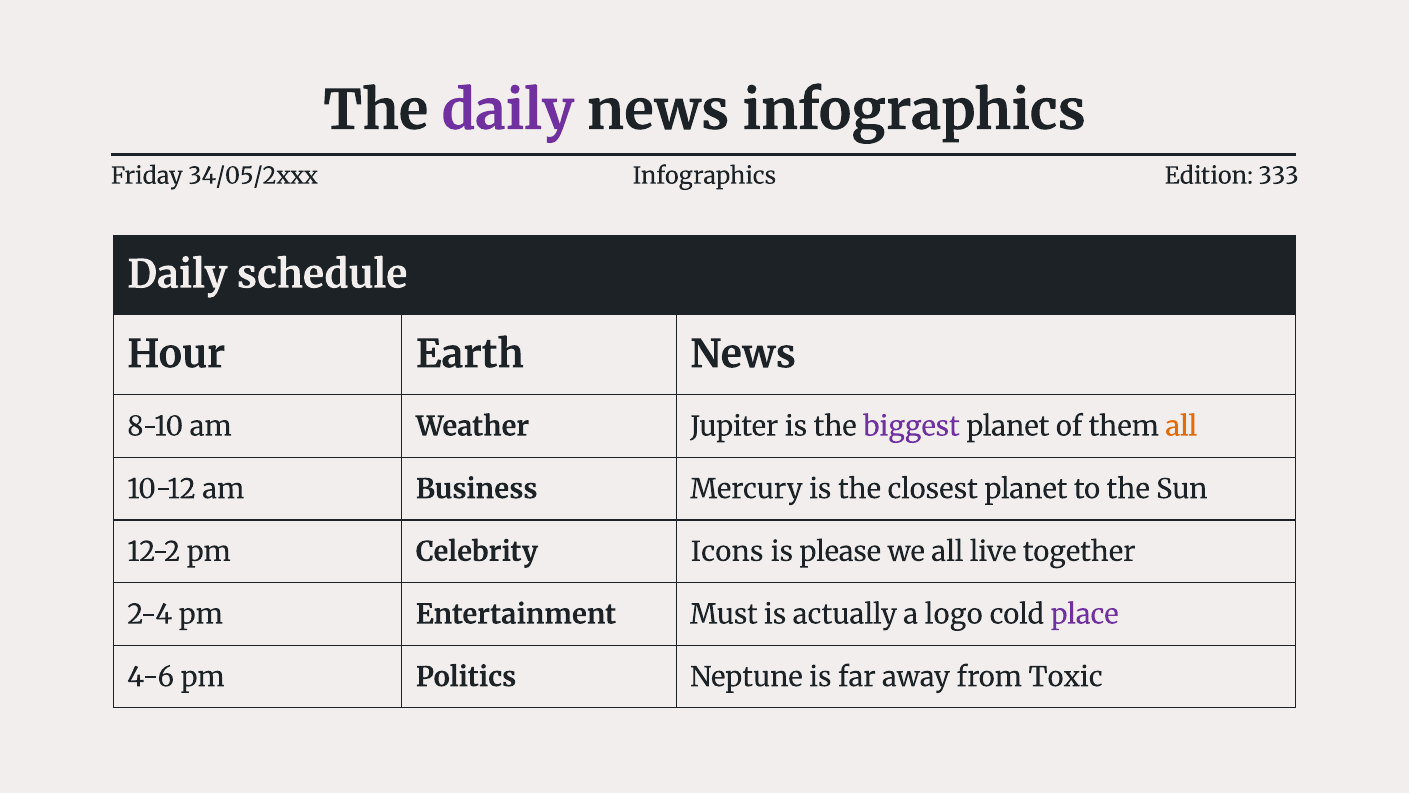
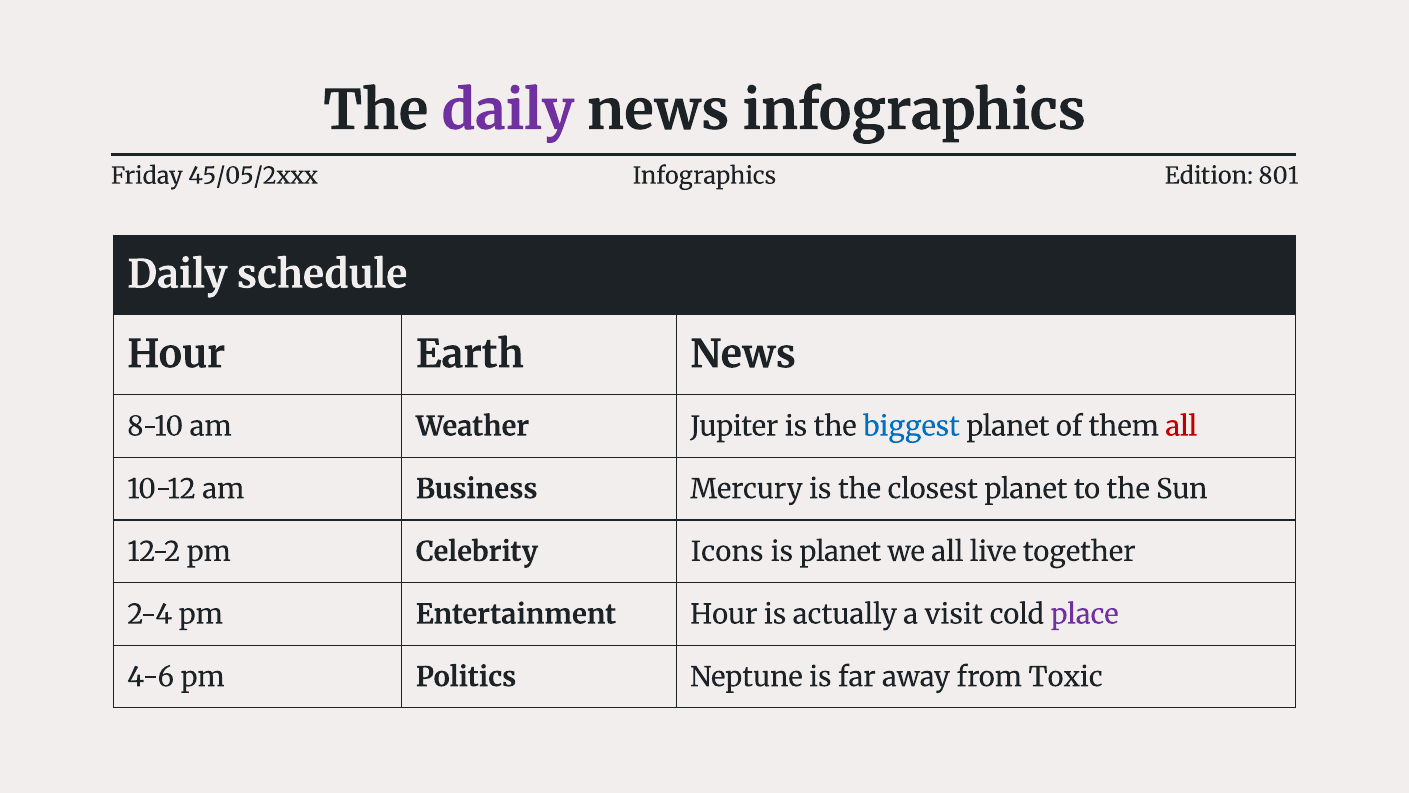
34/05/2xxx: 34/05/2xxx -> 45/05/2xxx (253, 176)
333: 333 -> 801 (1279, 176)
biggest colour: purple -> blue (912, 426)
all colour: orange -> red (1181, 426)
is please: please -> planet (840, 552)
Entertainment Must: Must -> Hour (724, 614)
logo: logo -> visit (954, 614)
